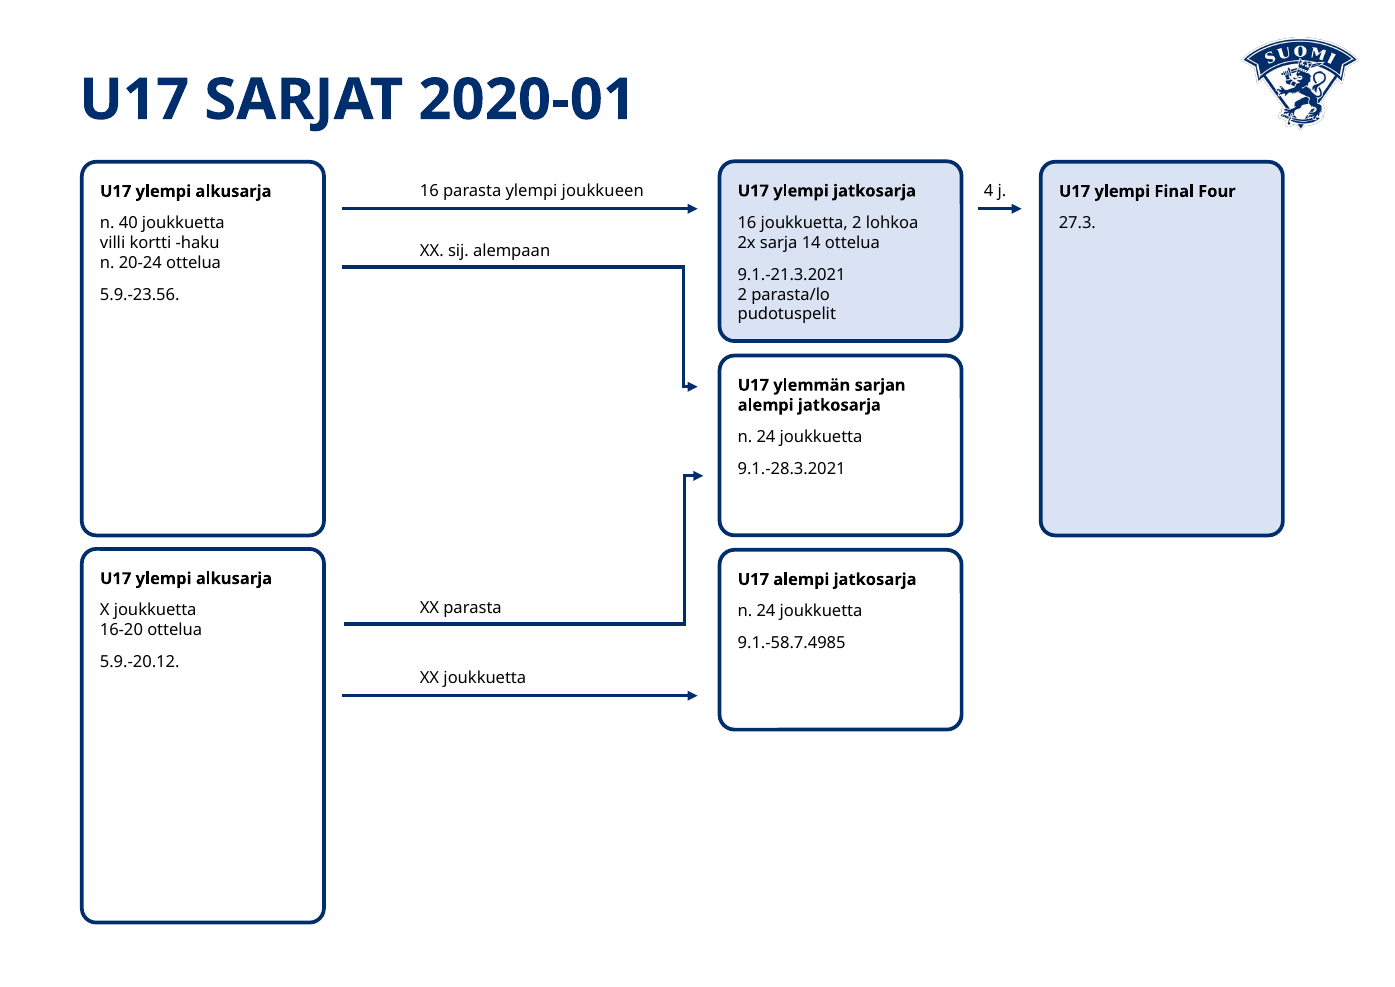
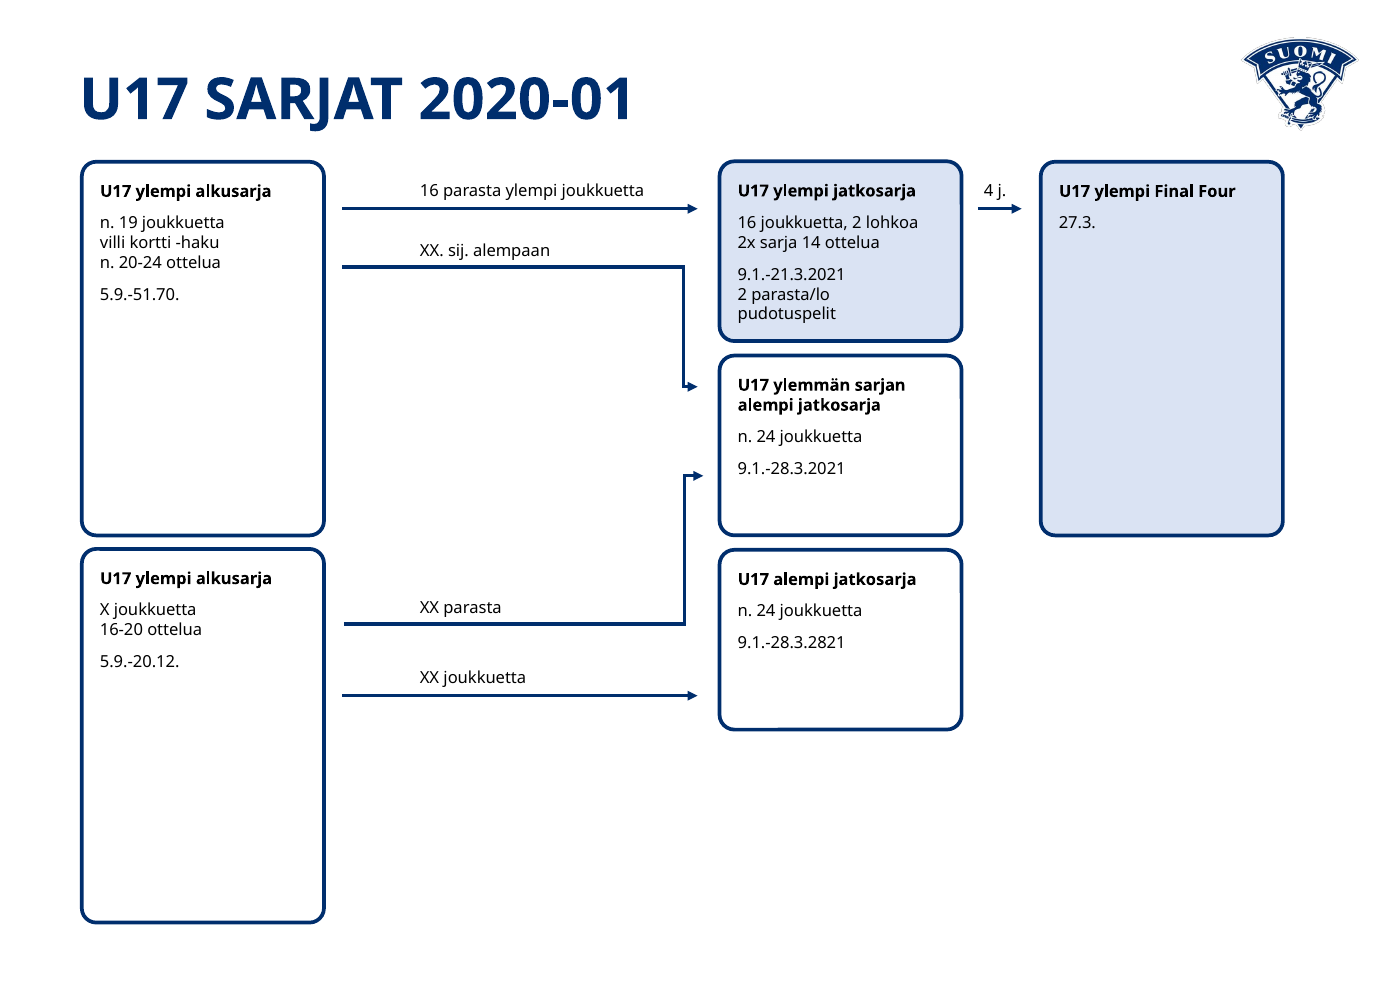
ylempi joukkueen: joukkueen -> joukkuetta (603, 191)
40: 40 -> 19 (128, 223)
5.9.-23.56: 5.9.-23.56 -> 5.9.-51.70 (140, 295)
9.1.-58.7.4985: 9.1.-58.7.4985 -> 9.1.-28.3.2821 (792, 643)
